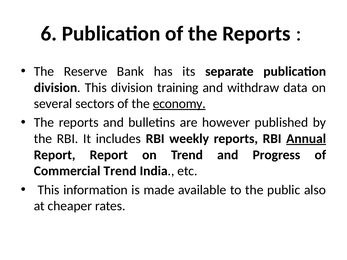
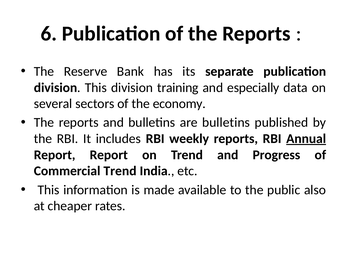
withdraw: withdraw -> especially (253, 88)
economy underline: present -> none (179, 104)
are however: however -> bulletins (226, 123)
